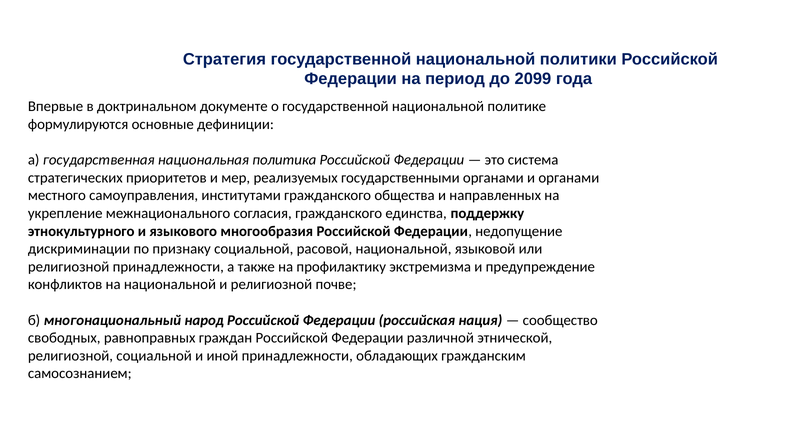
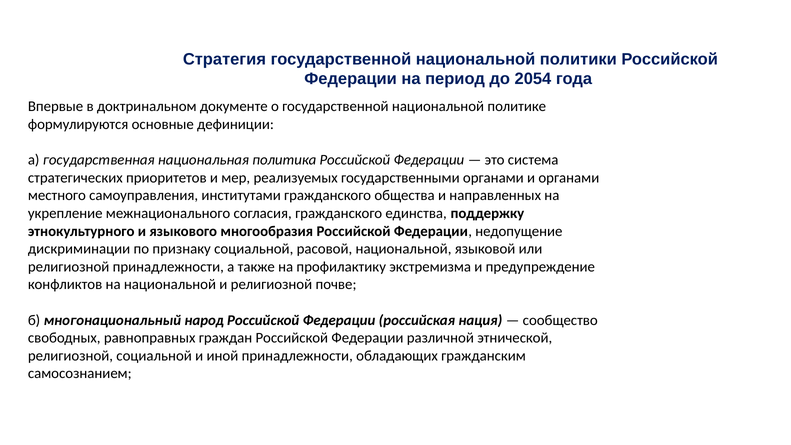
2099: 2099 -> 2054 (533, 79)
